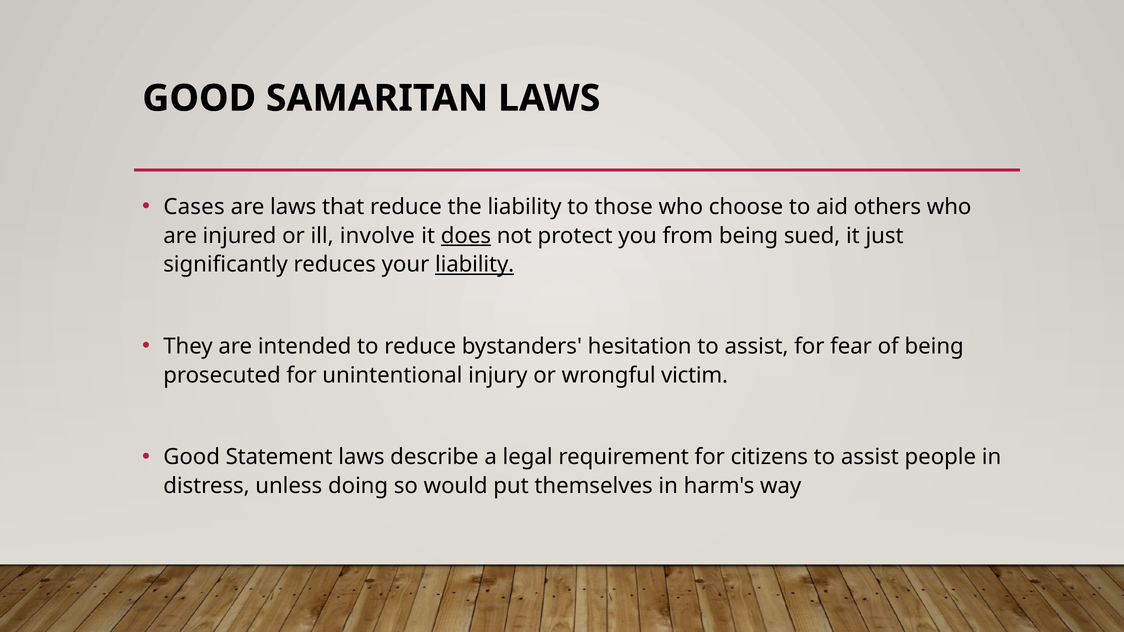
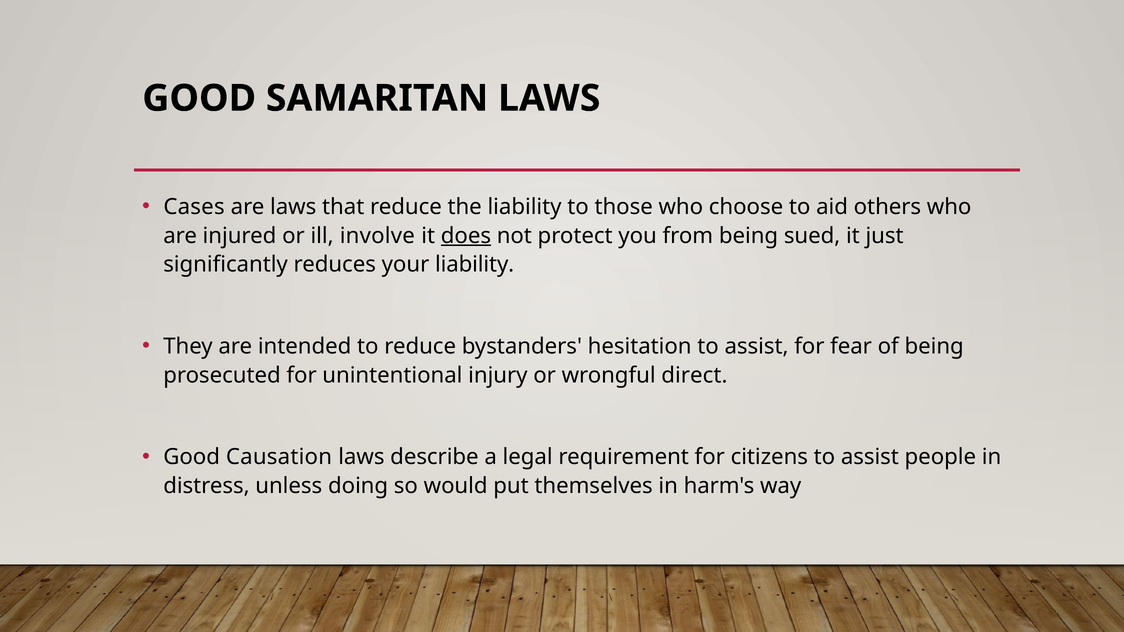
liability underline: present -> none (475, 265)
victim: victim -> direct (694, 375)
Statement: Statement -> Causation (279, 457)
